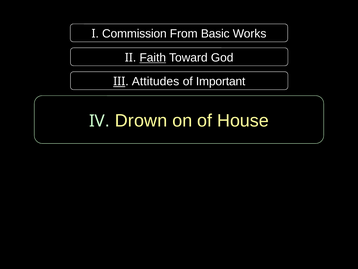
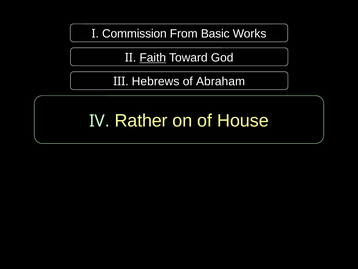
III underline: present -> none (119, 81)
Attitudes: Attitudes -> Hebrews (156, 81)
Important: Important -> Abraham (221, 81)
Drown: Drown -> Rather (141, 121)
